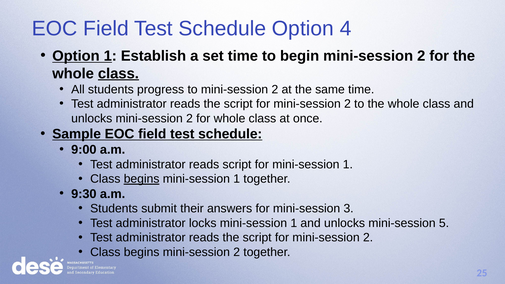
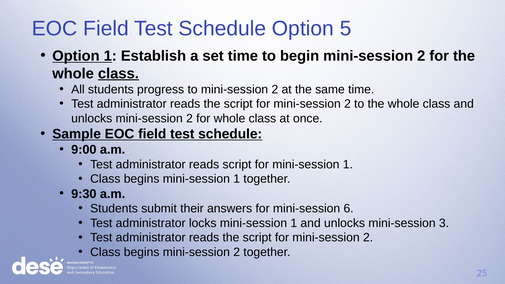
4: 4 -> 5 (346, 29)
begins underline: present -> none (142, 179)
3: 3 -> 6 (349, 209)
5: 5 -> 3 (444, 223)
